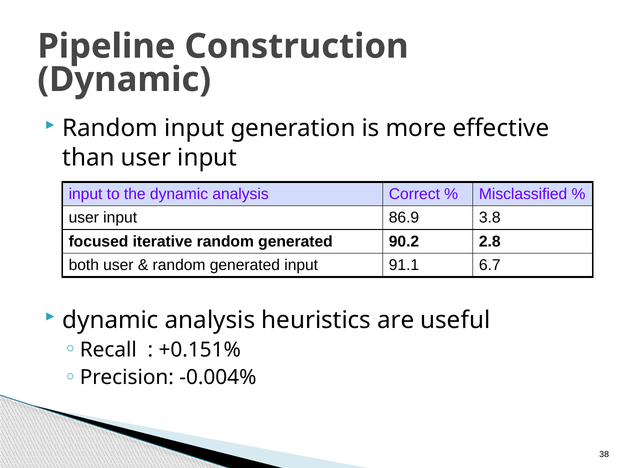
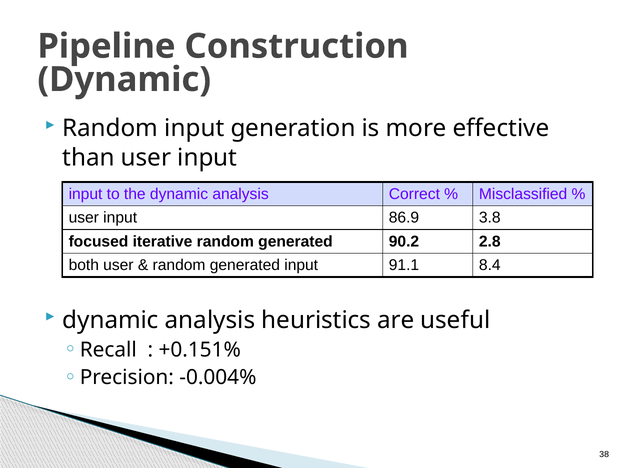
6.7: 6.7 -> 8.4 (490, 265)
